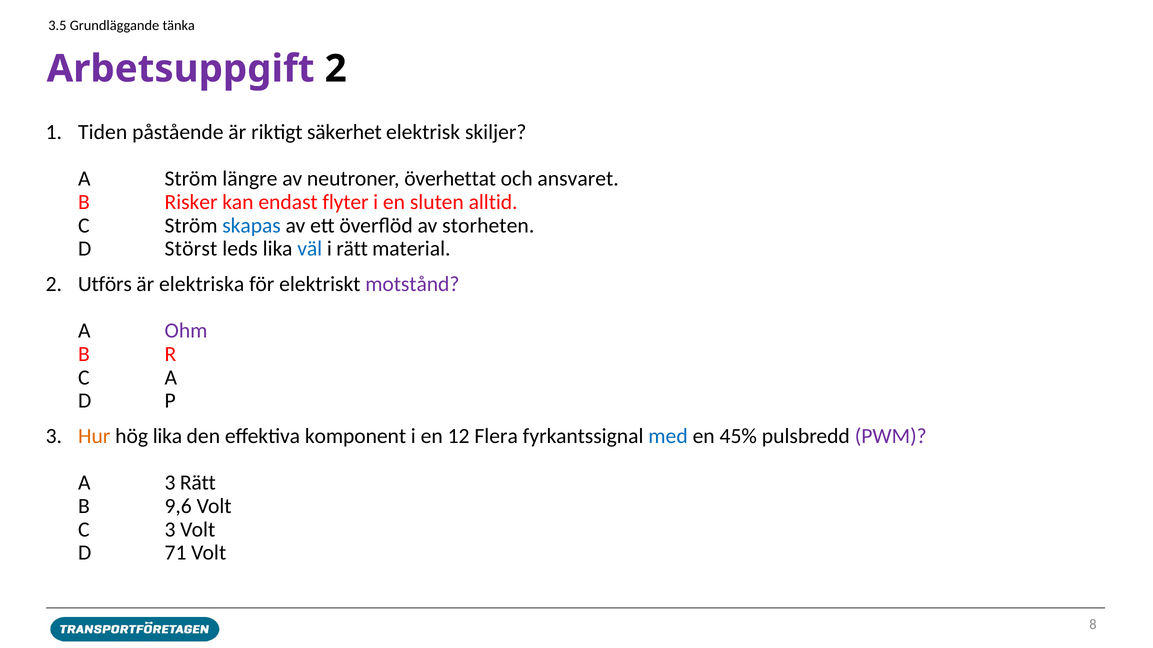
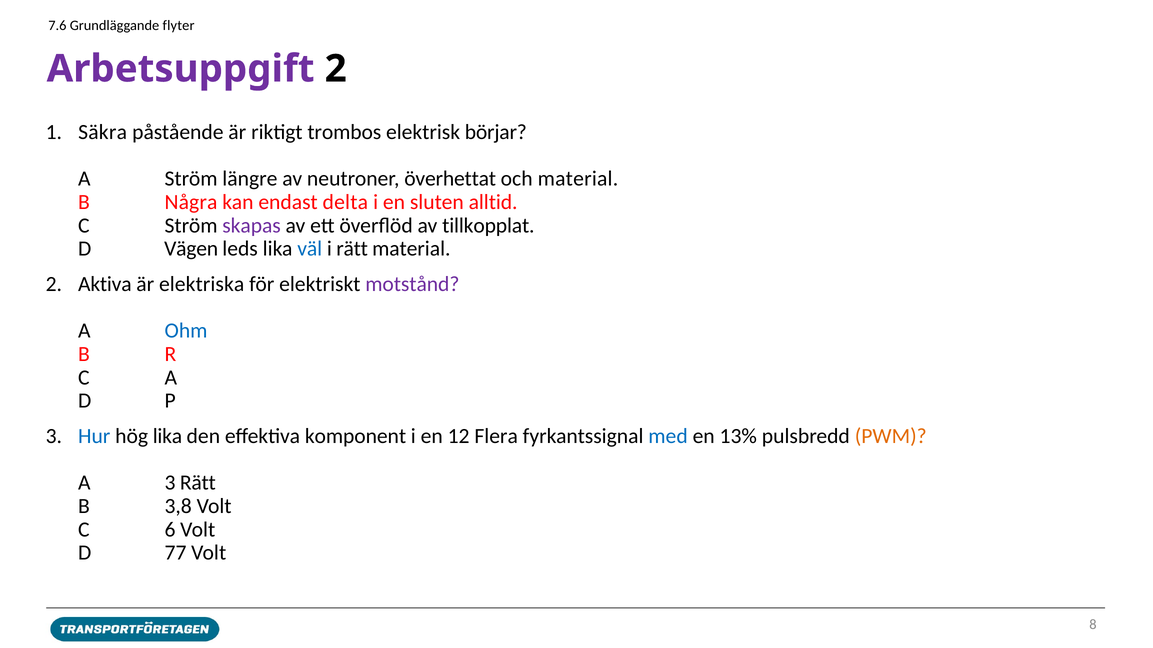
3.5: 3.5 -> 7.6 (57, 25)
tänka: tänka -> flyter (179, 25)
Tiden: Tiden -> Säkra (103, 132)
säkerhet: säkerhet -> trombos (344, 132)
skiljer: skiljer -> börjar (496, 132)
och ansvaret: ansvaret -> material (578, 179)
Risker: Risker -> Några (191, 202)
flyter: flyter -> delta (345, 202)
skapas colour: blue -> purple (252, 226)
storheten: storheten -> tillkopplat (488, 226)
Störst: Störst -> Vägen (191, 249)
Utförs: Utförs -> Aktiva (105, 284)
Ohm colour: purple -> blue (186, 331)
Hur colour: orange -> blue (94, 437)
45%: 45% -> 13% (738, 437)
PWM colour: purple -> orange (891, 437)
9,6: 9,6 -> 3,8 (178, 507)
C 3: 3 -> 6 (170, 530)
71: 71 -> 77 (176, 553)
